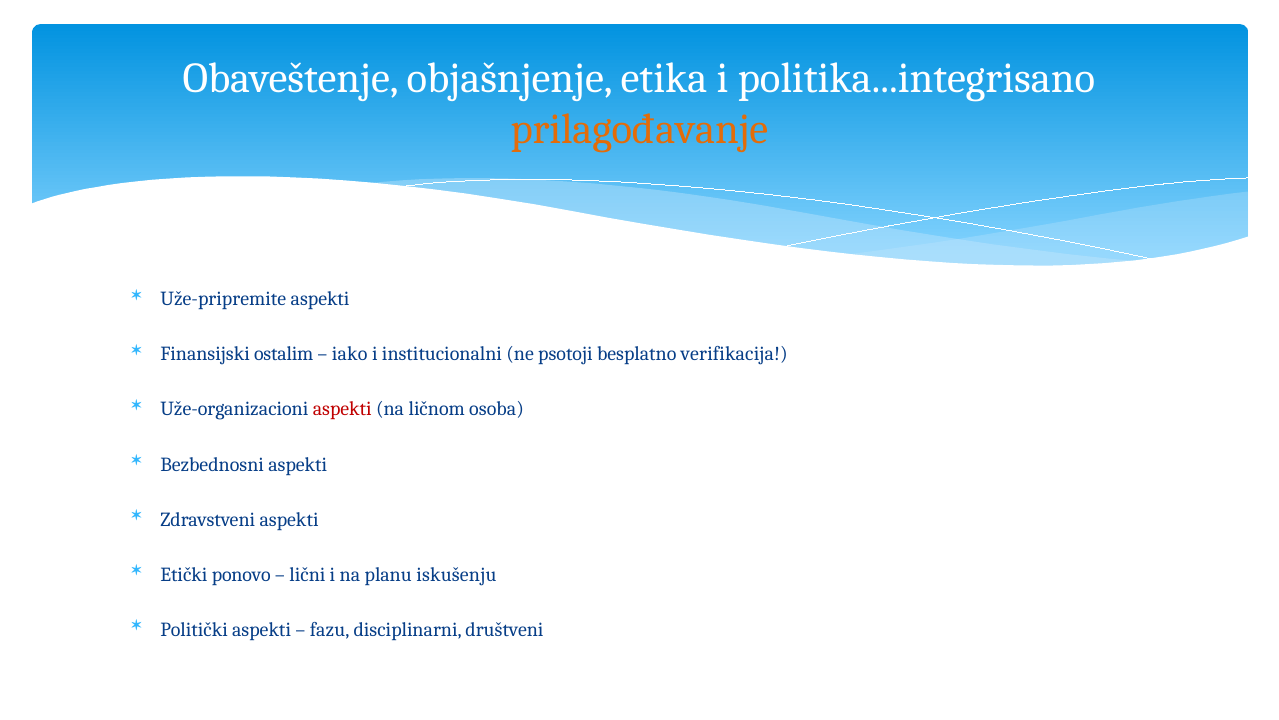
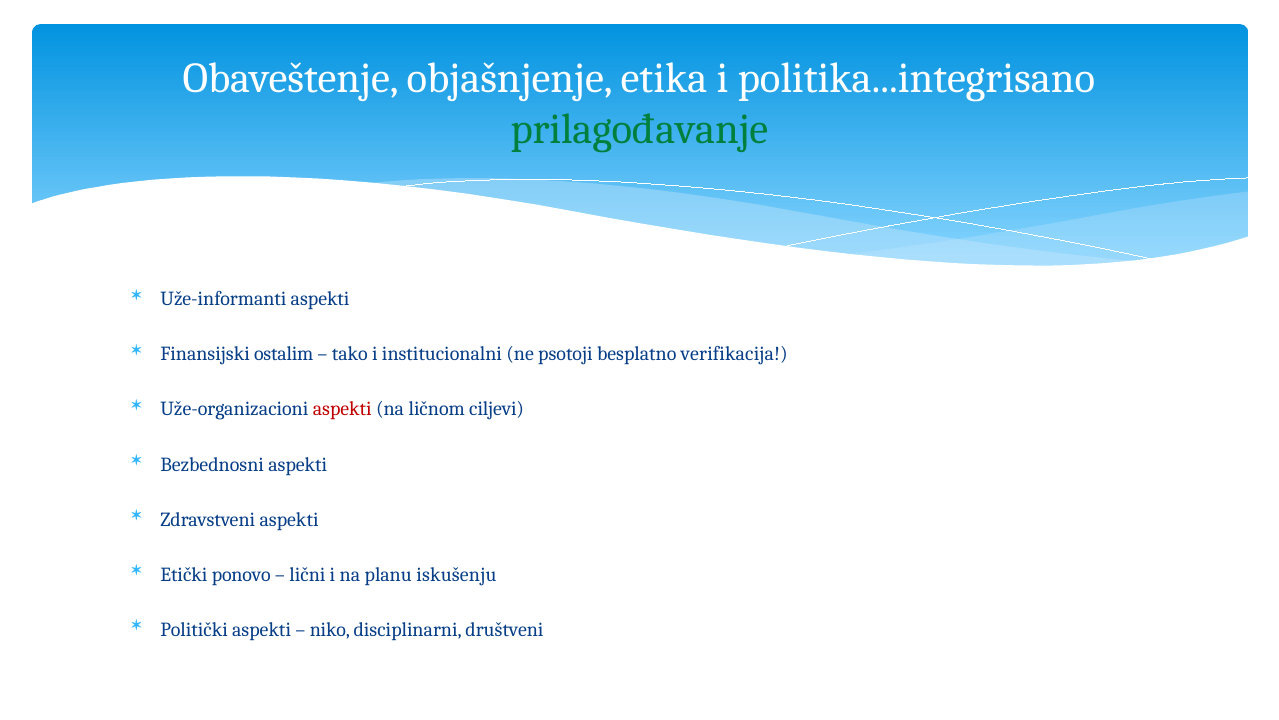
prilagođavanje colour: orange -> green (639, 130)
Uže-pripremite: Uže-pripremite -> Uže-informanti (223, 299)
iako: iako -> tako (350, 354)
osoba: osoba -> ciljevi (497, 409)
fazu: fazu -> niko (330, 629)
